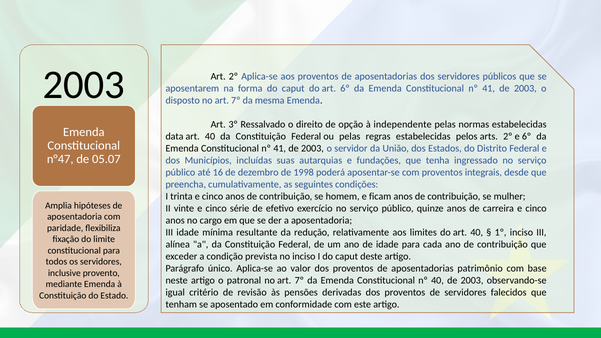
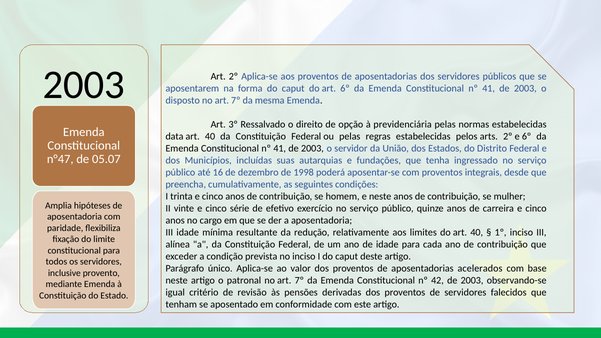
independente: independente -> previdenciária (403, 124)
e ficam: ficam -> neste (380, 197)
patrimônio: patrimônio -> acelerados (480, 269)
nº 40: 40 -> 42 (437, 281)
